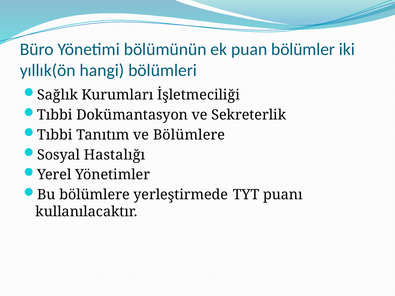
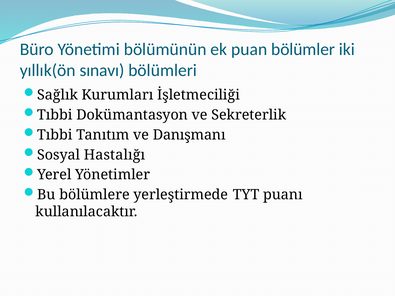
hangi: hangi -> sınavı (102, 70)
ve Bölümlere: Bölümlere -> Danışmanı (189, 135)
